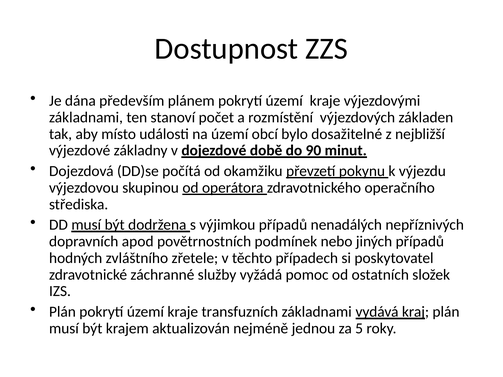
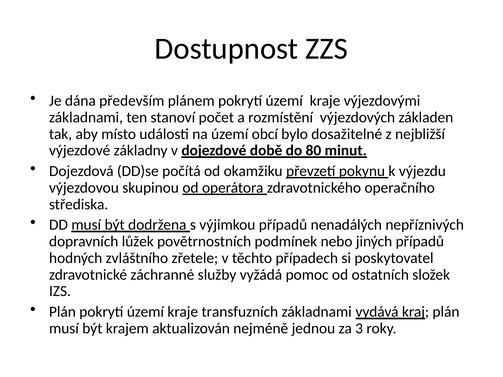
90: 90 -> 80 (313, 151)
apod: apod -> lůžek (138, 242)
5: 5 -> 3 (359, 329)
